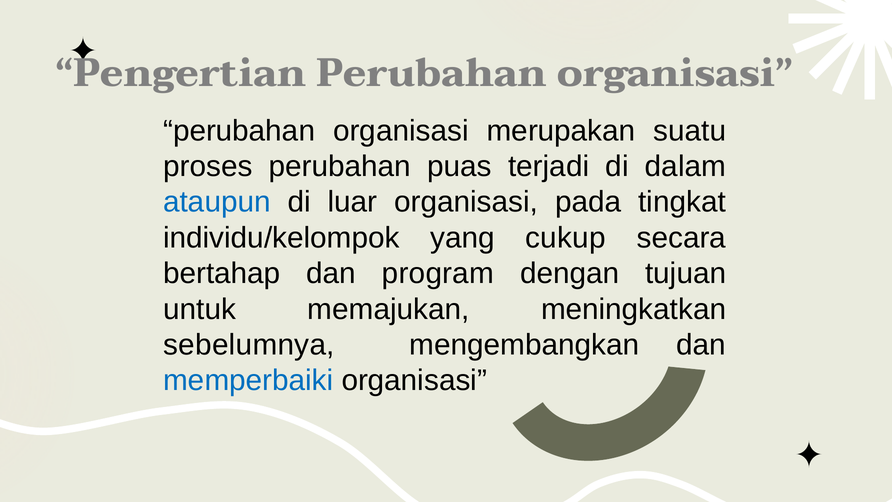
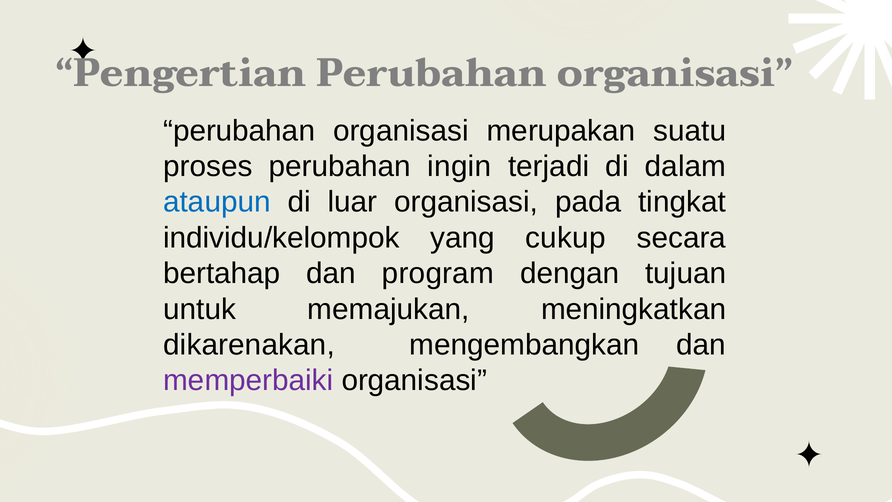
puas: puas -> ingin (459, 166)
sebelumnya: sebelumnya -> dikarenakan (249, 345)
memperbaiki colour: blue -> purple (248, 380)
